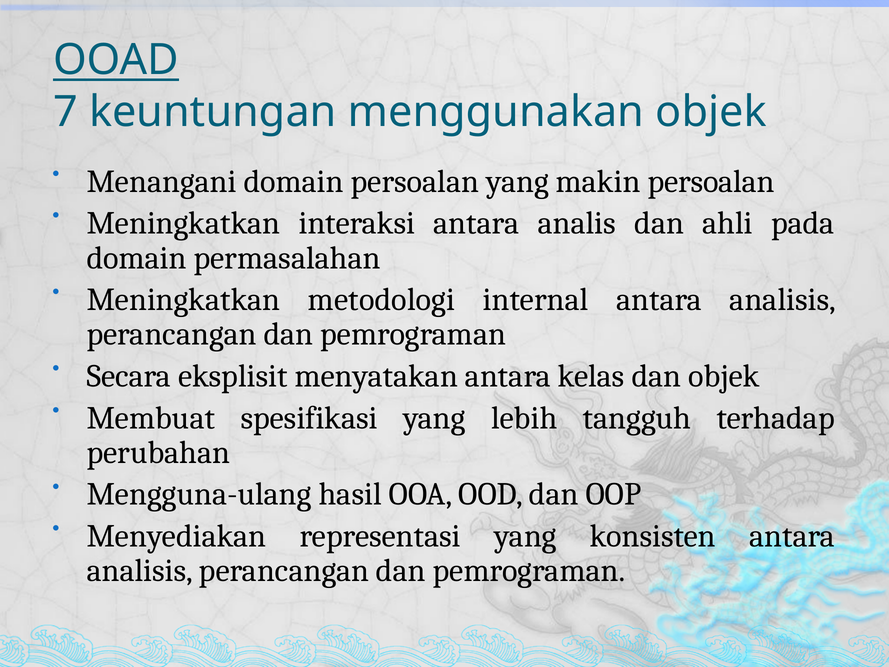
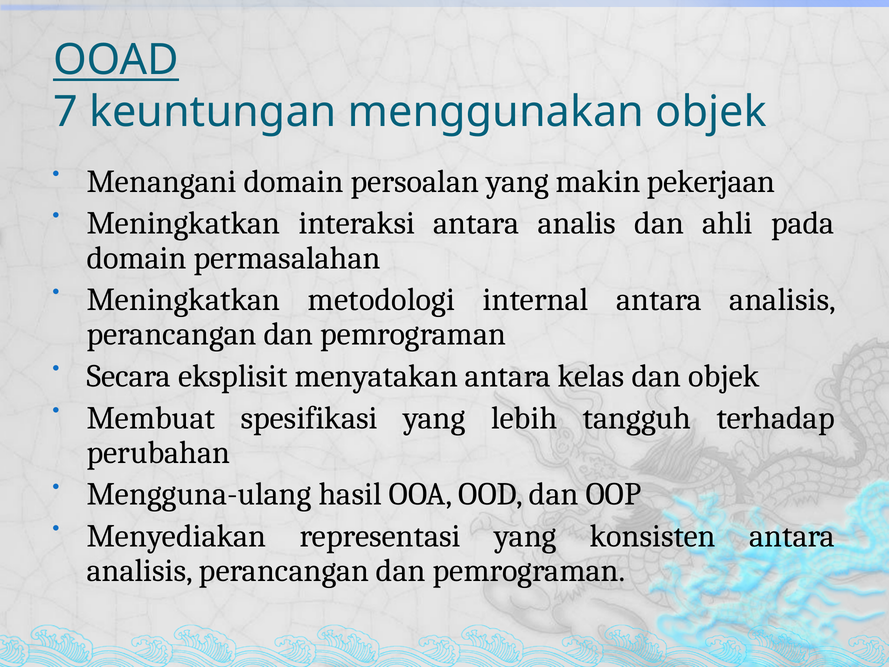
makin persoalan: persoalan -> pekerjaan (711, 181)
